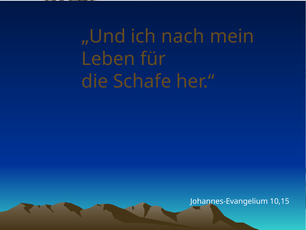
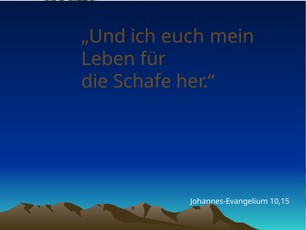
nach: nach -> euch (183, 36)
